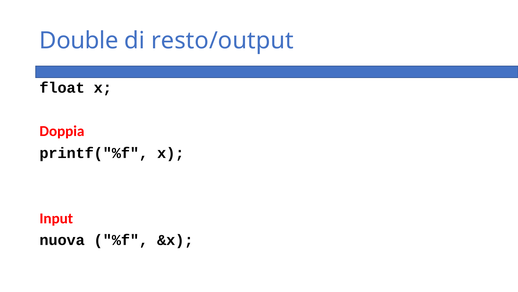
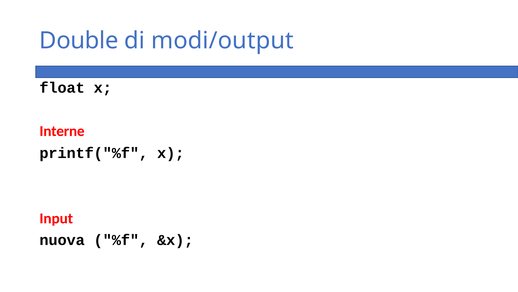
resto/output: resto/output -> modi/output (222, 41)
Doppia: Doppia -> Interne (62, 131)
